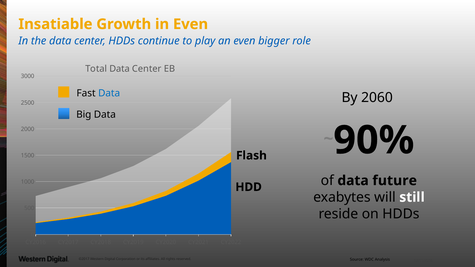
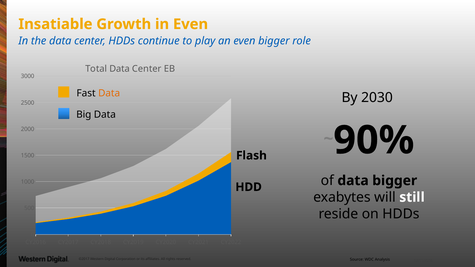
Data colour: blue -> orange (109, 93)
2060: 2060 -> 2030 (377, 98)
data future: future -> bigger (395, 181)
